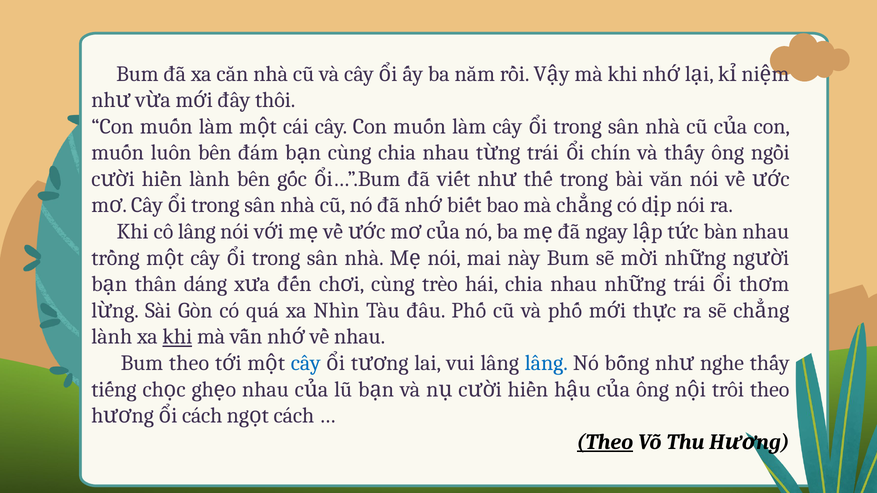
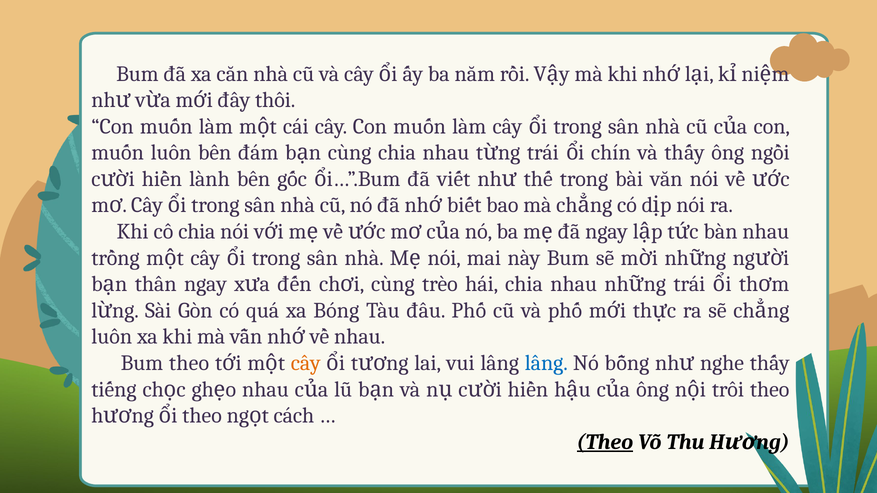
cô lâng: lâng -> chia (197, 232)
thân dáng: dáng -> ngay (205, 284)
Nhìn: Nhìn -> Bóng (336, 311)
lành: lành -> luôn (112, 337)
khi underline: present -> none (177, 337)
cây colour: blue -> orange (306, 363)
cách: cách -> theo (202, 416)
